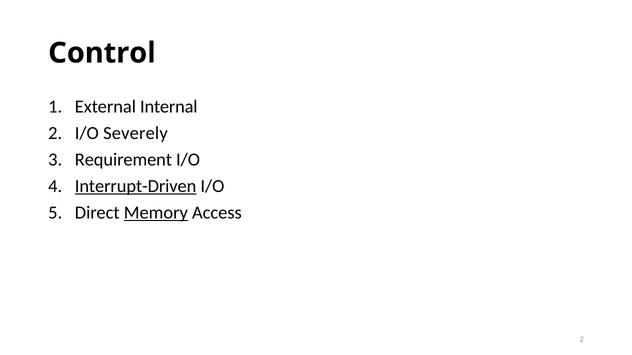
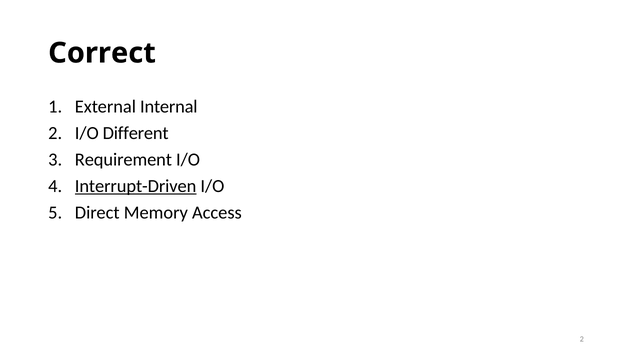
Control: Control -> Correct (102, 53)
Severely: Severely -> Different (136, 133)
Memory underline: present -> none (156, 213)
